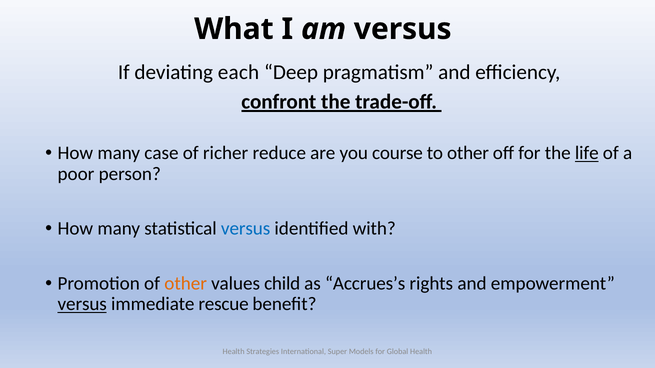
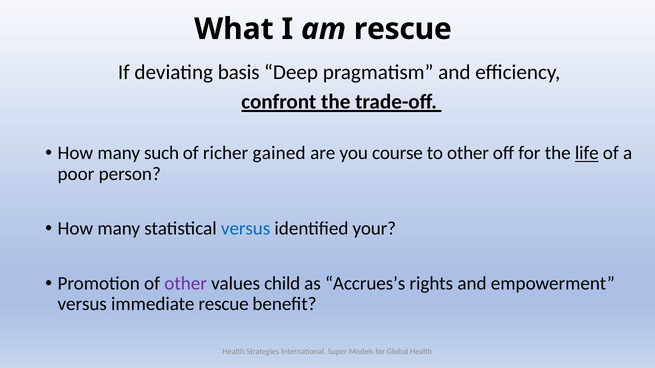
am versus: versus -> rescue (403, 29)
each: each -> basis (239, 72)
case: case -> such (162, 153)
reduce: reduce -> gained (279, 153)
with: with -> your (374, 229)
other colour: orange -> purple (186, 284)
versus underline: present -> none (82, 304)
